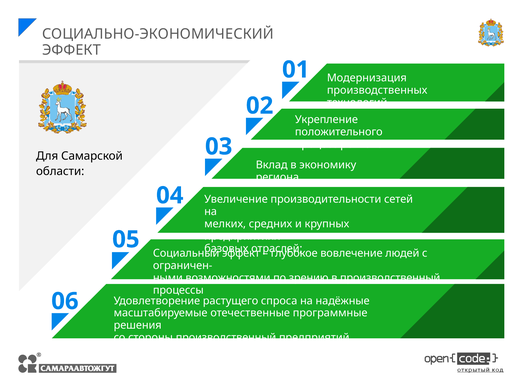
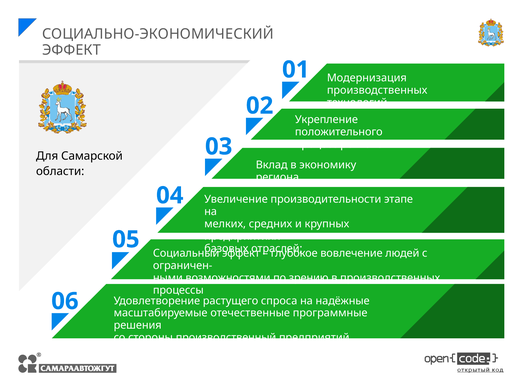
сетей: сетей -> этапе (399, 199)
в производственный: производственный -> производственных (390, 278)
